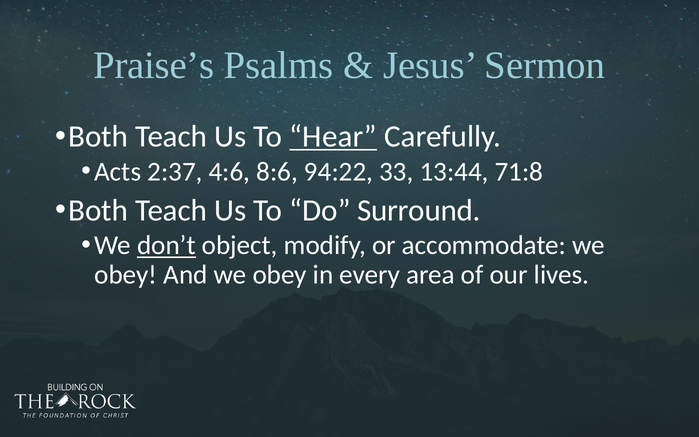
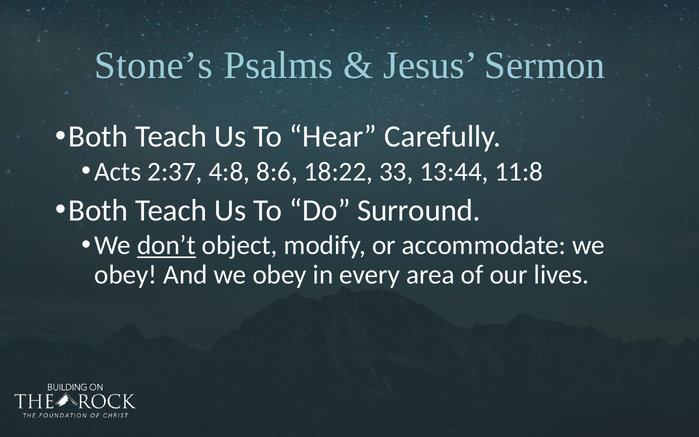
Praise’s: Praise’s -> Stone’s (153, 65)
Hear underline: present -> none (333, 136)
4:6: 4:6 -> 4:8 (229, 172)
94:22: 94:22 -> 18:22 (339, 172)
71:8: 71:8 -> 11:8 (519, 172)
